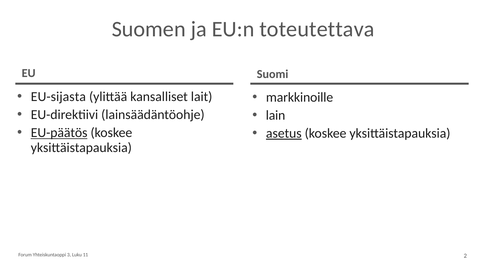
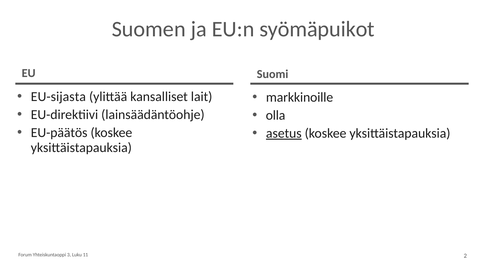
toteutettava: toteutettava -> syömäpuikot (317, 29)
lain: lain -> olla (276, 115)
EU-päätös underline: present -> none (59, 133)
